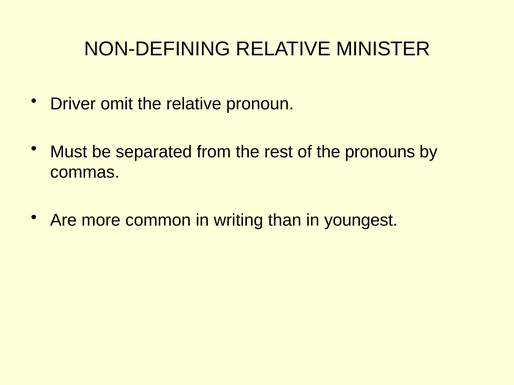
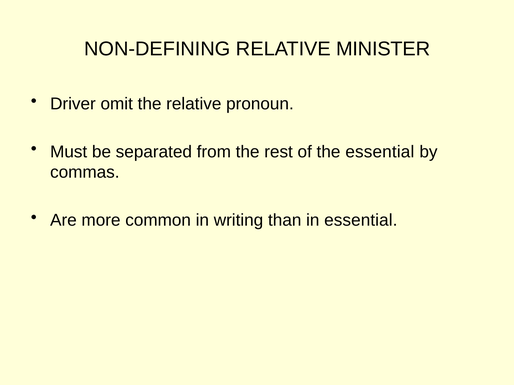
the pronouns: pronouns -> essential (380, 152)
in youngest: youngest -> essential (361, 220)
